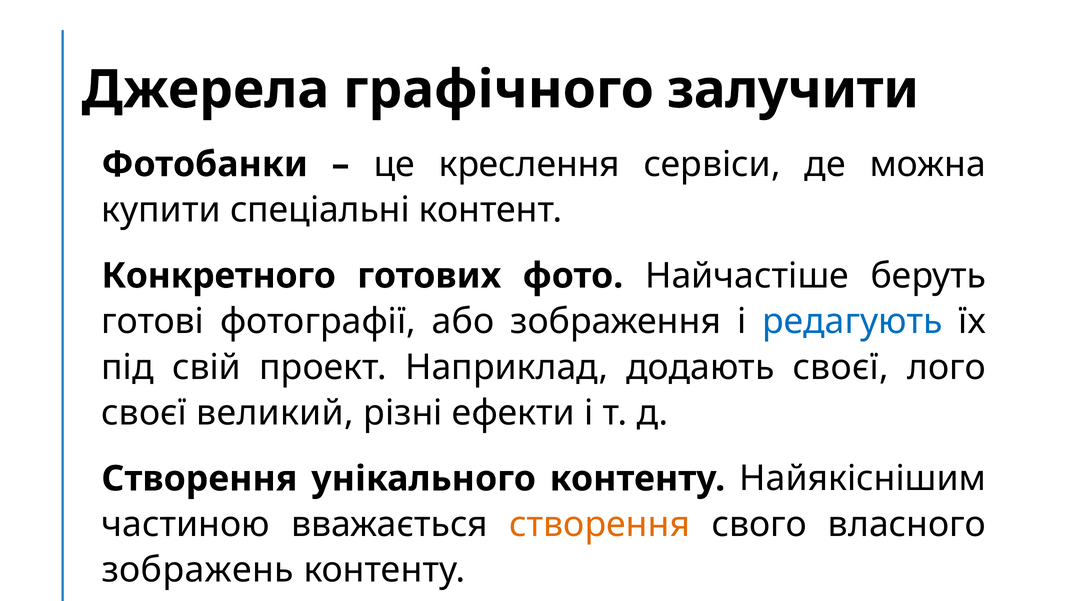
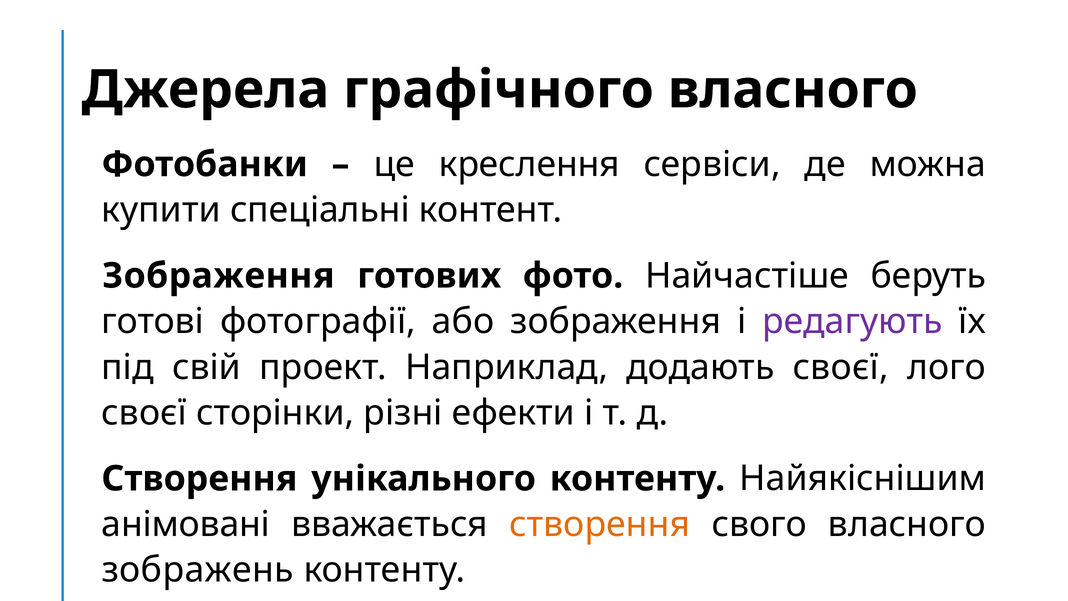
графічного залучити: залучити -> власного (793, 90)
Конкретного: Конкретного -> Зображення (218, 276)
редагують colour: blue -> purple (852, 321)
великий: великий -> сторінки (275, 413)
частиною: частиною -> анімовані (186, 524)
